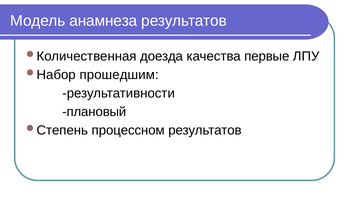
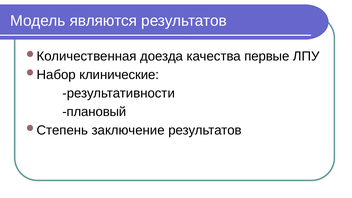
анамнеза: анамнеза -> являются (103, 21)
прошедшим: прошедшим -> клинические (119, 75)
процессном: процессном -> заключение (128, 130)
